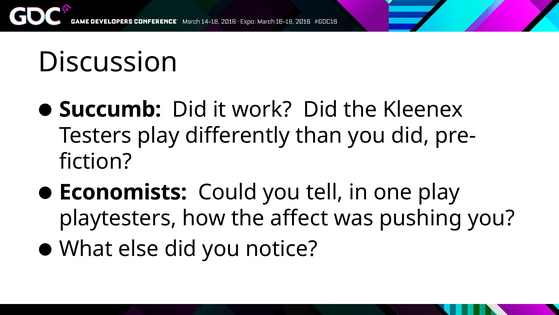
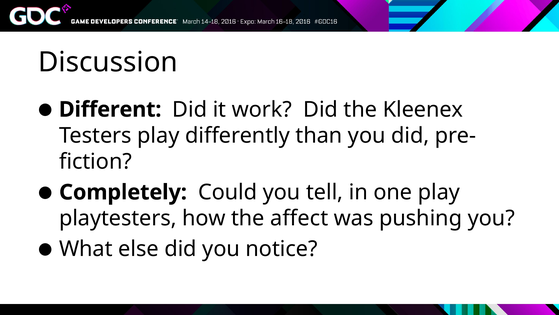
Succumb: Succumb -> Different (110, 109)
Economists: Economists -> Completely (123, 192)
